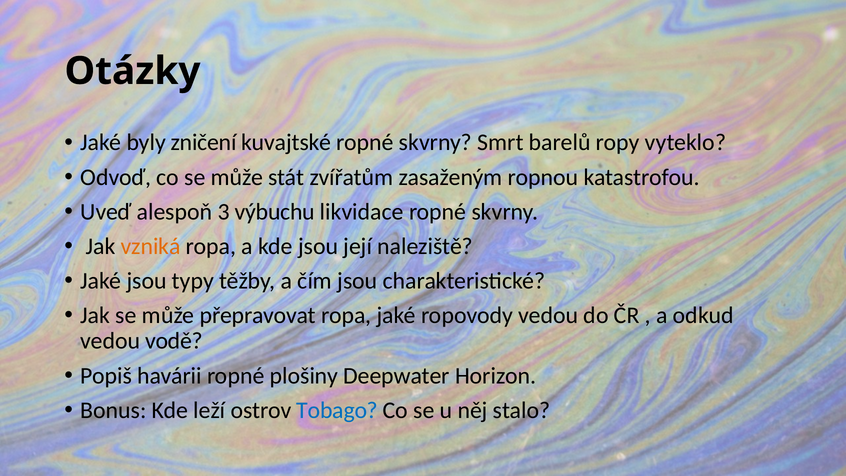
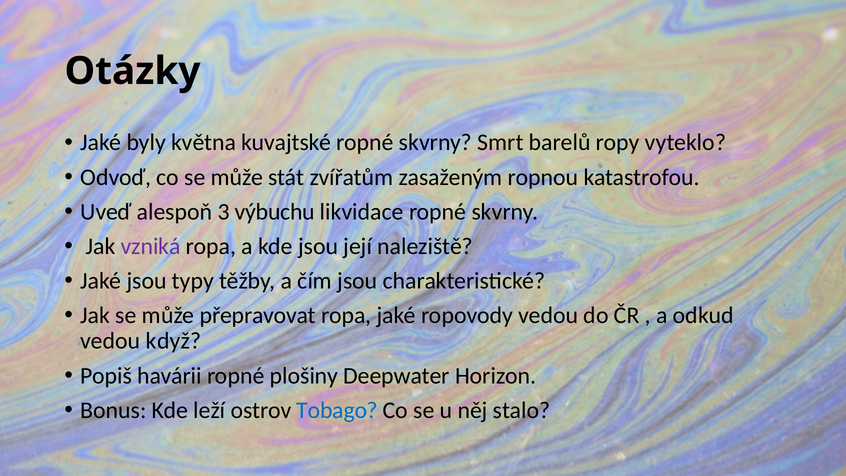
zničení: zničení -> května (204, 143)
vzniká colour: orange -> purple (151, 246)
vodě: vodě -> když (174, 341)
